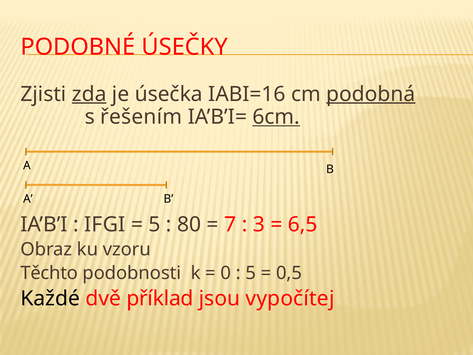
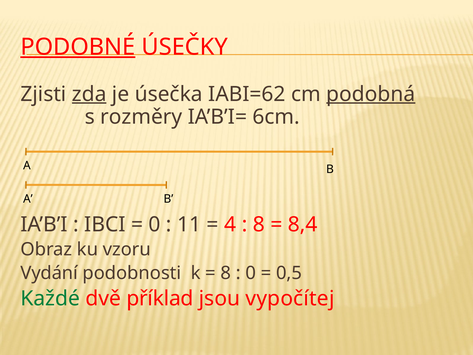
PODOBNÉ underline: none -> present (78, 47)
IABI=16: IABI=16 -> IABI=62 (247, 94)
řešením: řešením -> rozměry (141, 117)
6cm underline: present -> none (276, 117)
IFGI: IFGI -> IBCI (105, 224)
5: 5 -> 0 (155, 224)
80: 80 -> 11 (189, 224)
7: 7 -> 4 (230, 224)
3: 3 -> 8 (259, 224)
6,5: 6,5 -> 8,4 (303, 224)
Těchto: Těchto -> Vydání (49, 273)
0: 0 -> 8 (226, 273)
5: 5 -> 0 (251, 273)
Každé colour: black -> green (50, 298)
